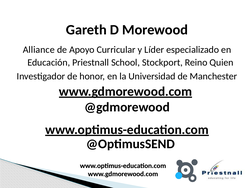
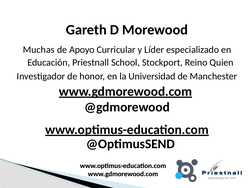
Alliance: Alliance -> Muchas (39, 50)
